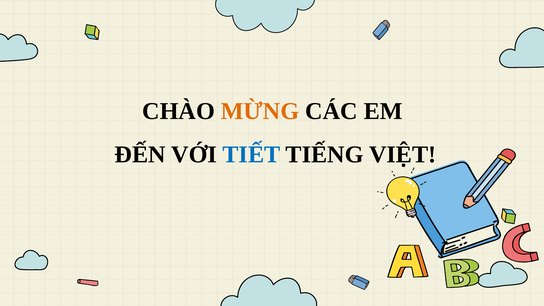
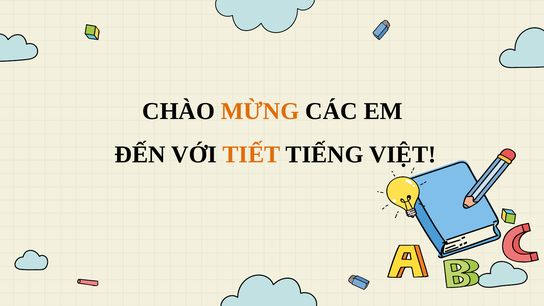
TIẾT colour: blue -> orange (251, 155)
